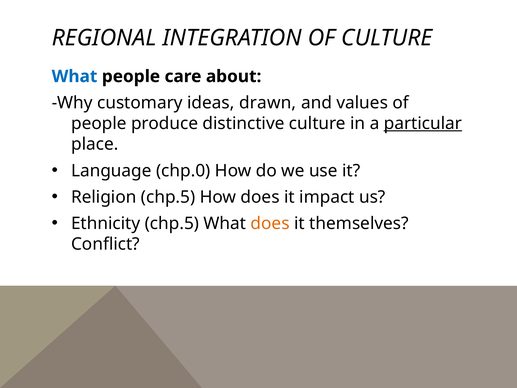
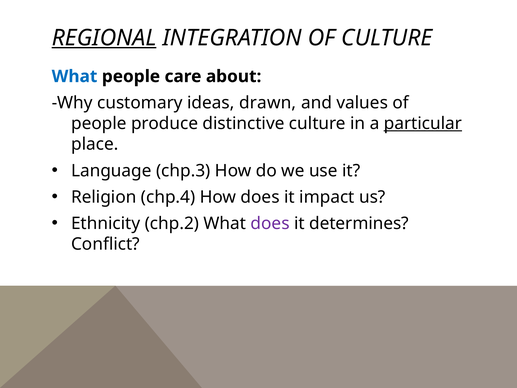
REGIONAL underline: none -> present (104, 38)
chp.0: chp.0 -> chp.3 (183, 171)
Religion chp.5: chp.5 -> chp.4 (168, 197)
Ethnicity chp.5: chp.5 -> chp.2 (172, 223)
does colour: orange -> purple (270, 223)
themselves: themselves -> determines (359, 223)
